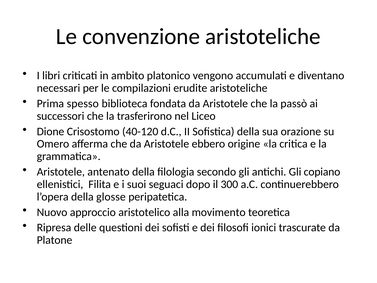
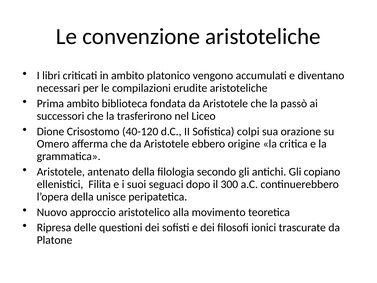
Prima spesso: spesso -> ambito (83, 103)
Sofistica della: della -> colpi (248, 131)
glosse: glosse -> unisce (111, 197)
